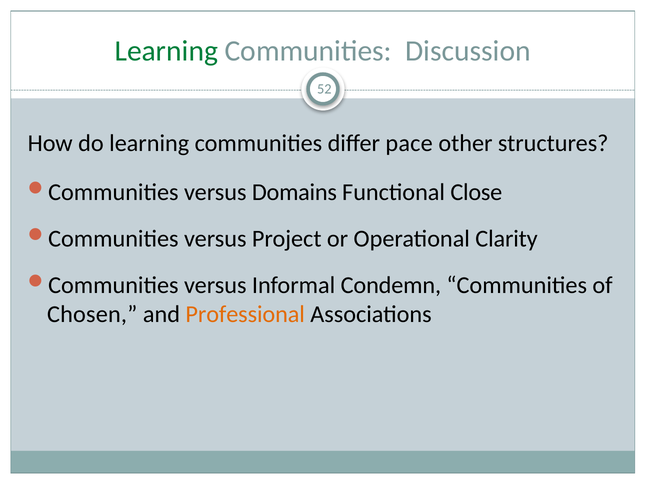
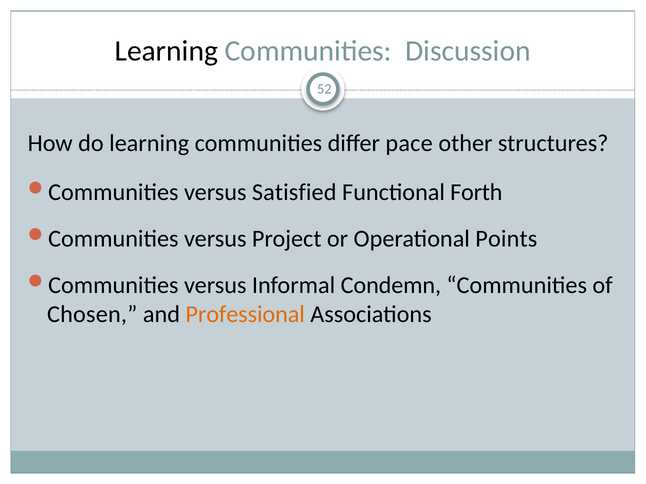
Learning colour: green -> black (166, 51)
Domains: Domains -> Satisfied (294, 192)
Close: Close -> Forth (476, 192)
Clarity: Clarity -> Points (506, 239)
